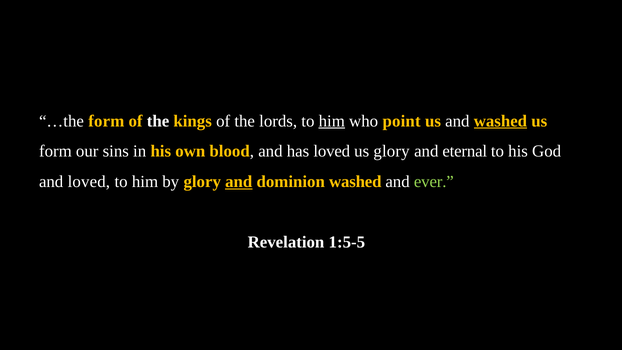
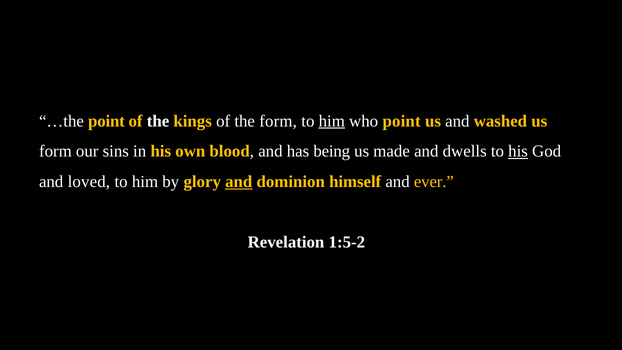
…the form: form -> point (106, 121)
the lords: lords -> form (278, 121)
washed underline: present -> none (500, 121)
has loved: loved -> being (332, 151)
us glory: glory -> made (392, 151)
eternal: eternal -> dwells (465, 151)
his underline: none -> present (518, 151)
dominion washed: washed -> himself (355, 182)
ever colour: light green -> yellow (434, 182)
1:5-5: 1:5-5 -> 1:5-2 (347, 242)
